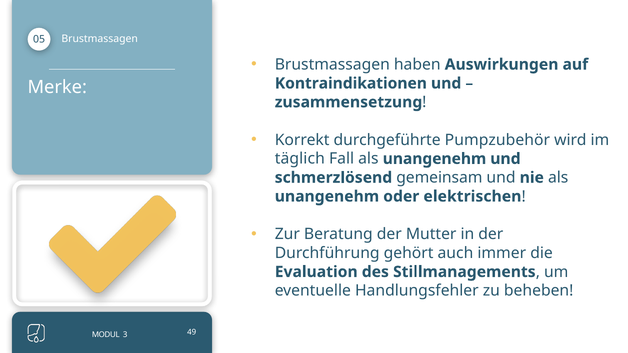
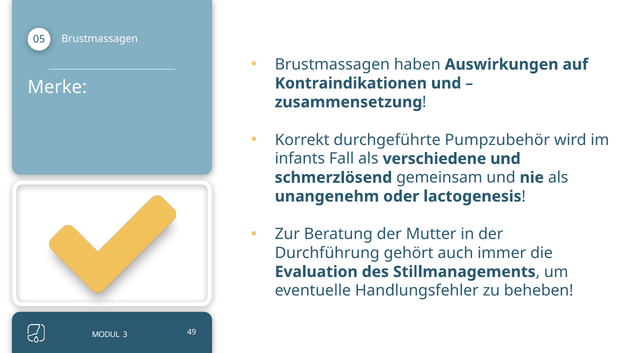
täglich: täglich -> infants (300, 159)
Fall als unangenehm: unangenehm -> verschiedene (434, 159)
elektrischen: elektrischen -> lactogenesis (472, 197)
